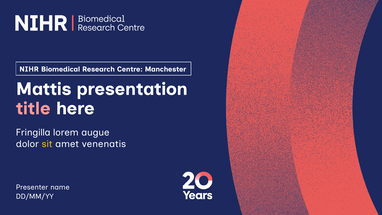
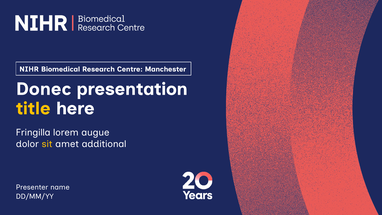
Mattis: Mattis -> Donec (44, 89)
title colour: pink -> yellow (33, 108)
venenatis: venenatis -> additional (104, 144)
